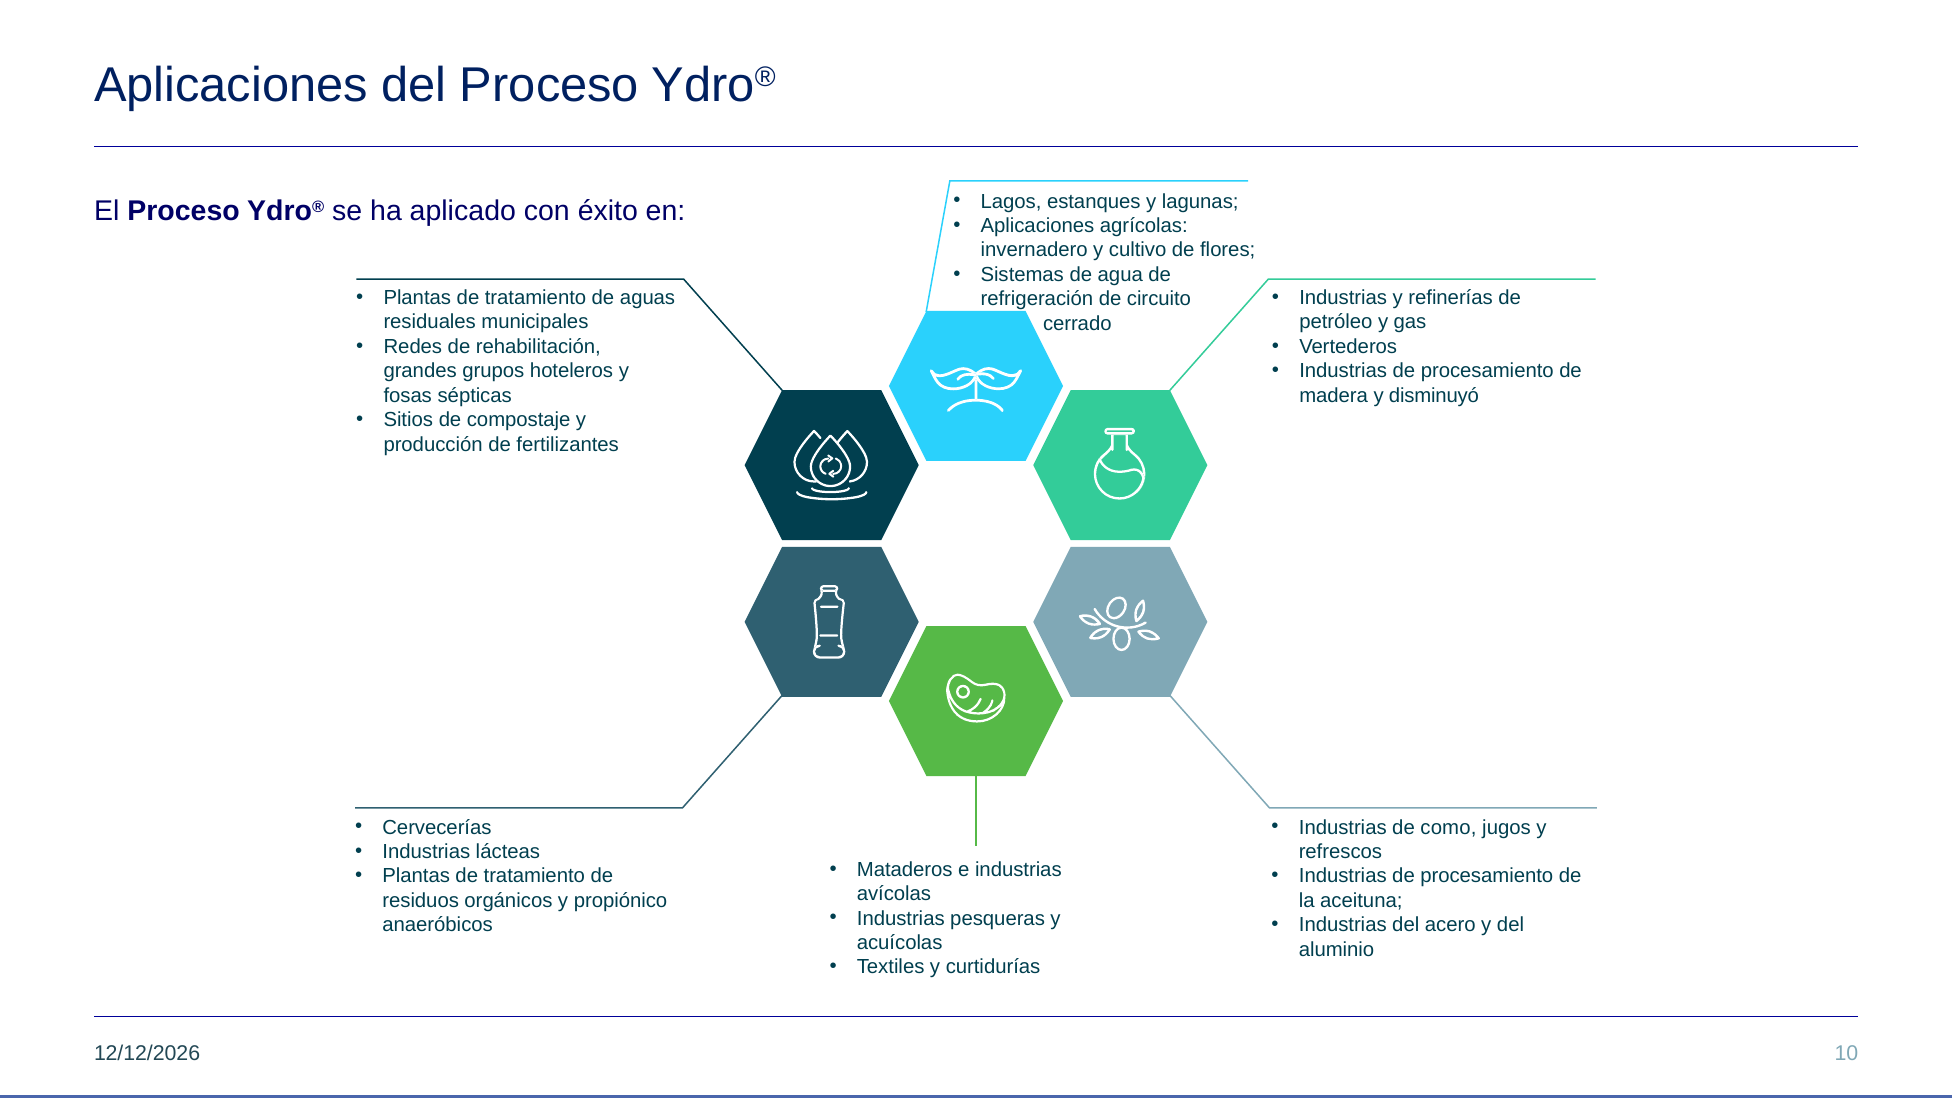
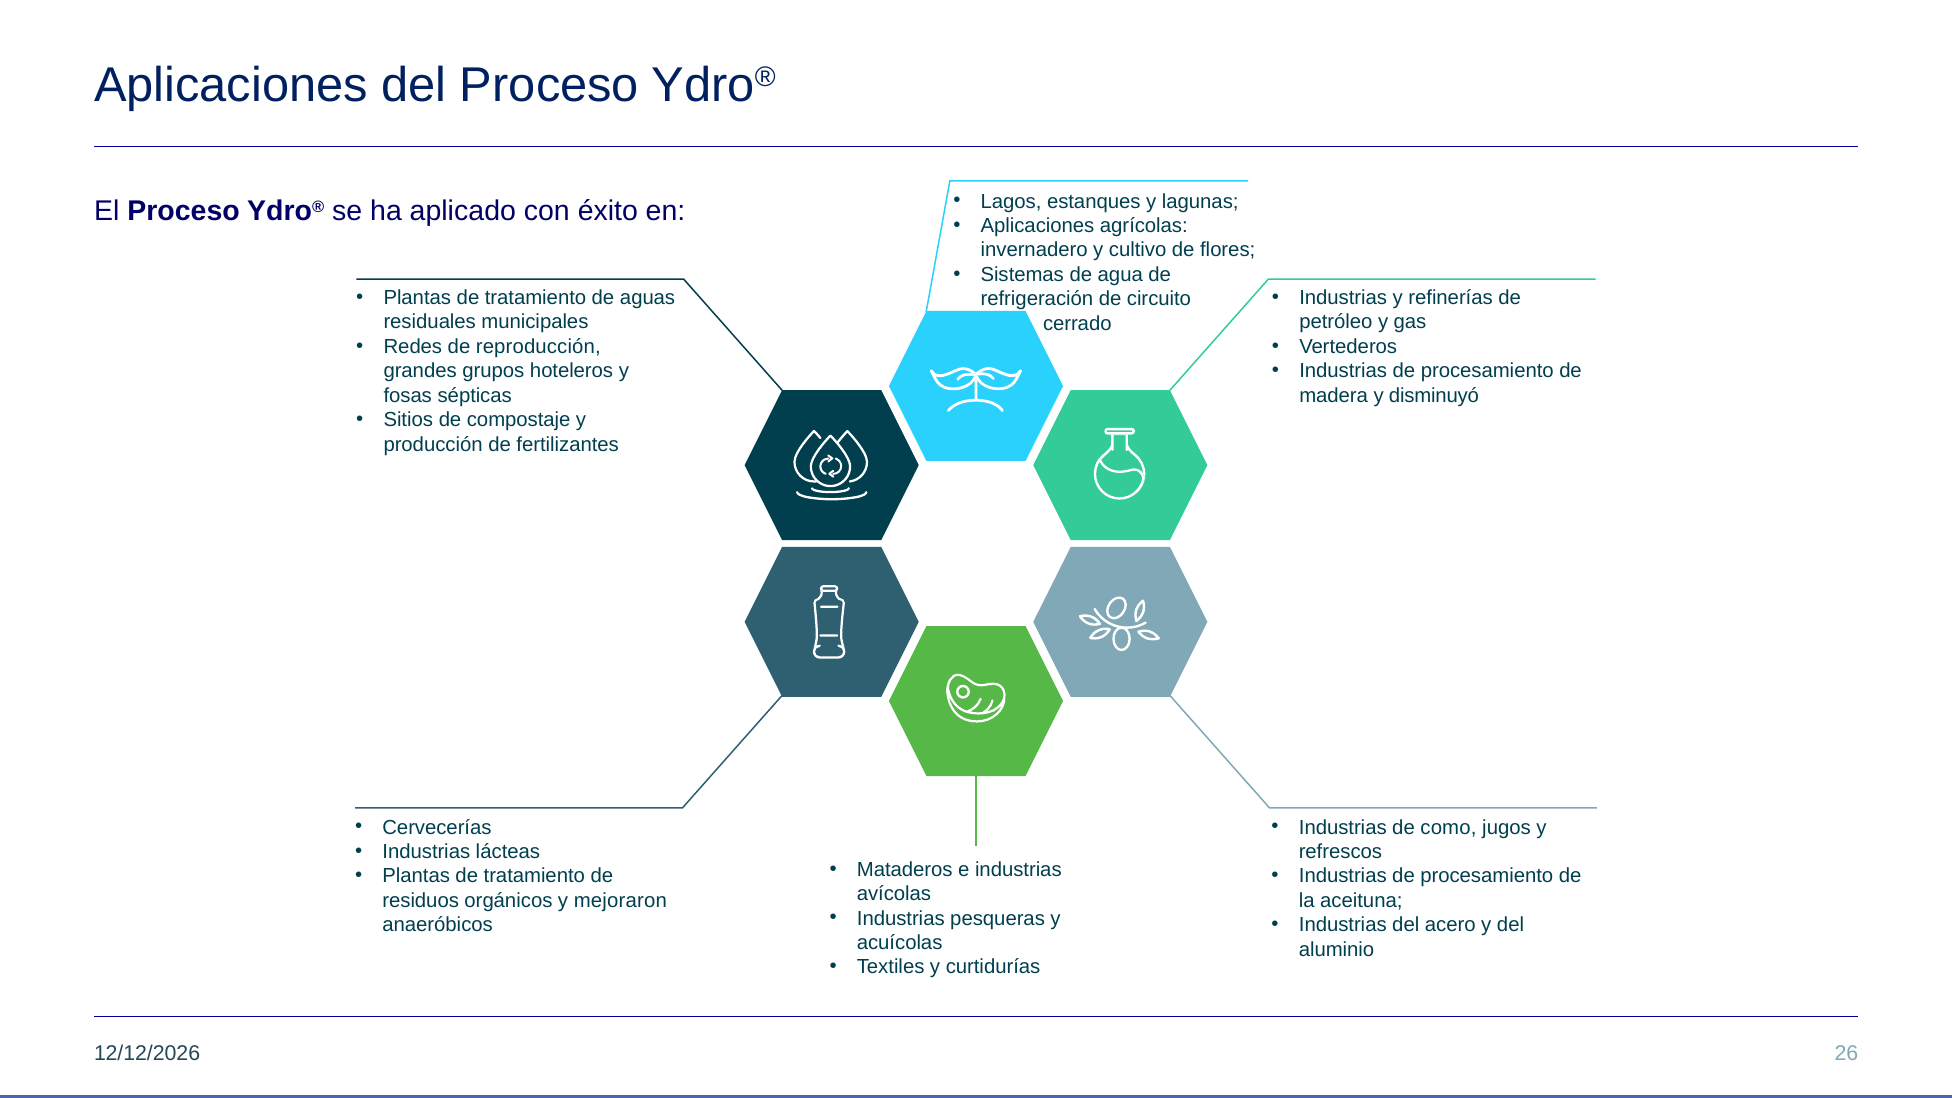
rehabilitación: rehabilitación -> reproducción (538, 347)
propiónico: propiónico -> mejoraron (620, 901)
10: 10 -> 26 (1846, 1053)
